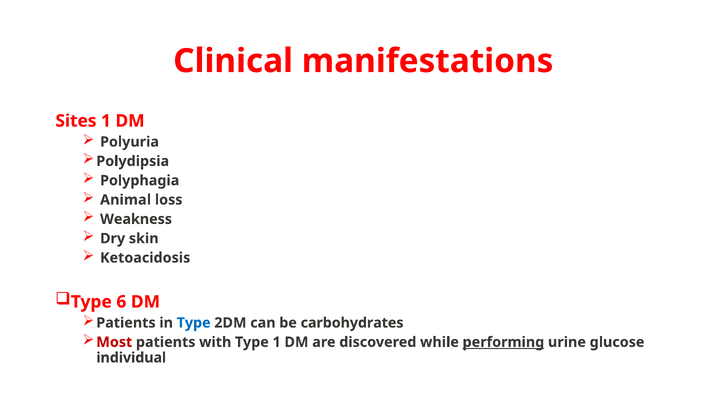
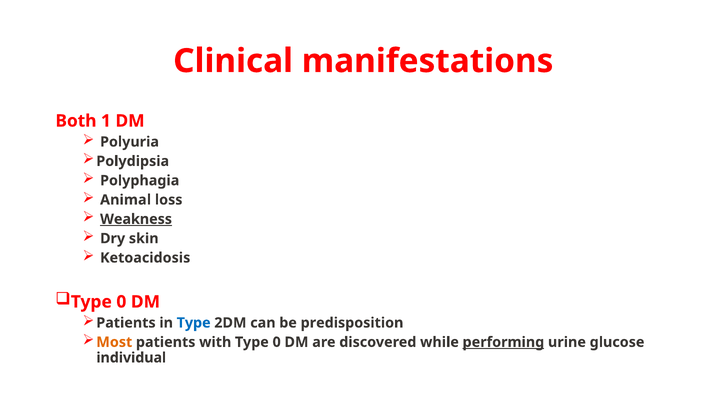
Sites: Sites -> Both (76, 121)
Weakness underline: none -> present (136, 219)
6: 6 -> 0 (121, 302)
carbohydrates: carbohydrates -> predisposition (352, 323)
Most colour: red -> orange (114, 342)
with Type 1: 1 -> 0 (277, 342)
